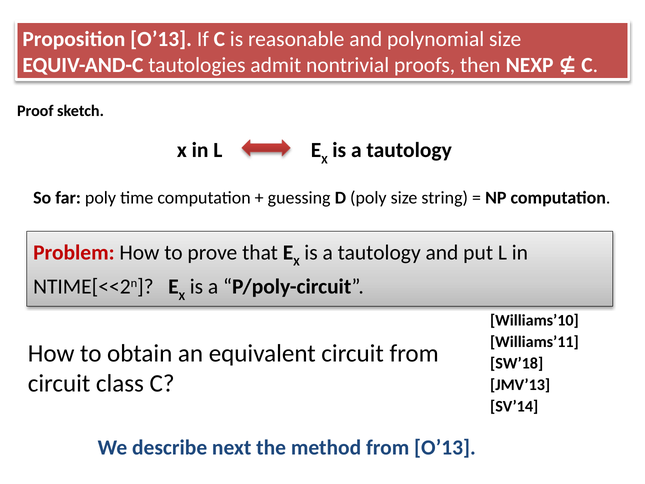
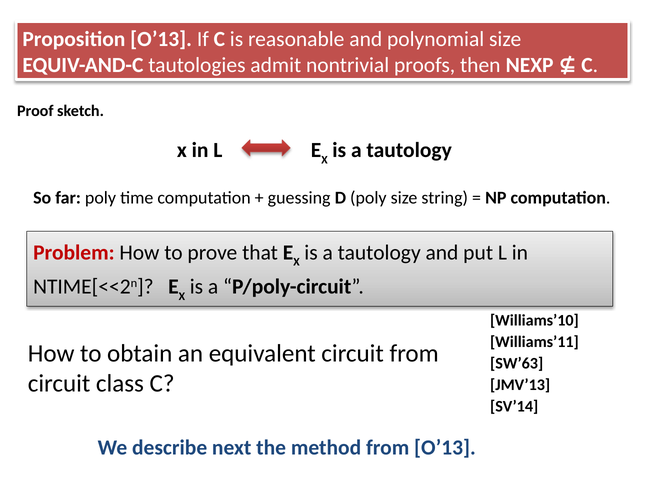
SW’18: SW’18 -> SW’63 (517, 363)
